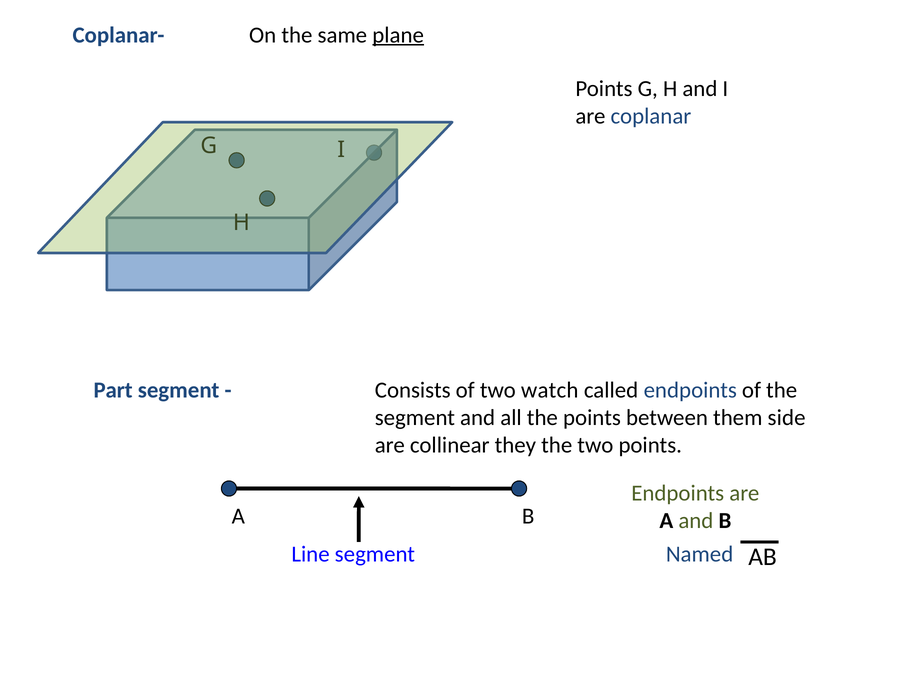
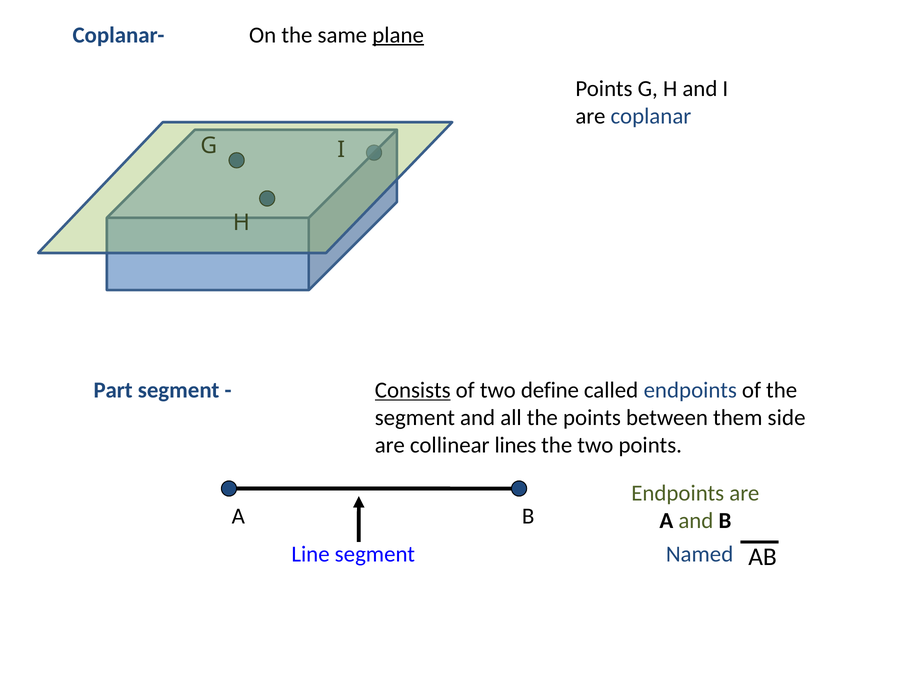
Consists underline: none -> present (413, 390)
watch: watch -> define (550, 390)
they: they -> lines (515, 445)
